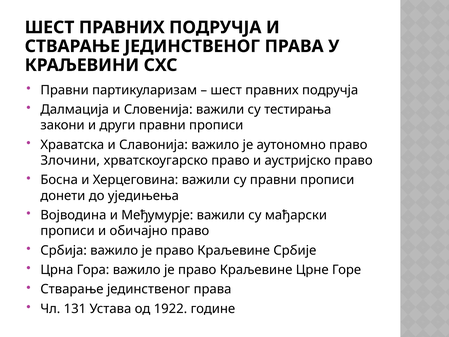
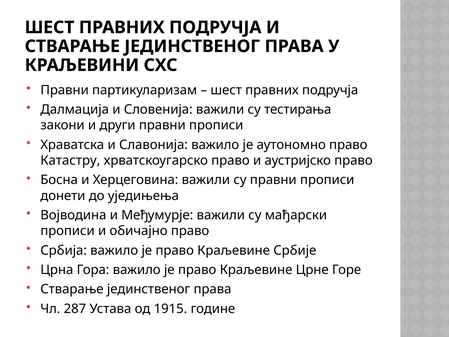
Злочини: Злочини -> Катастру (70, 160)
131: 131 -> 287 (75, 309)
1922: 1922 -> 1915 (170, 309)
